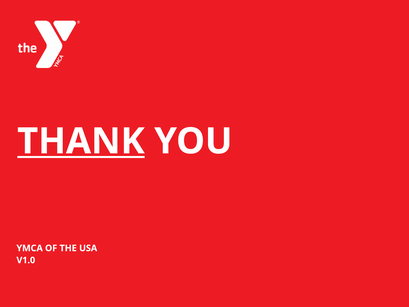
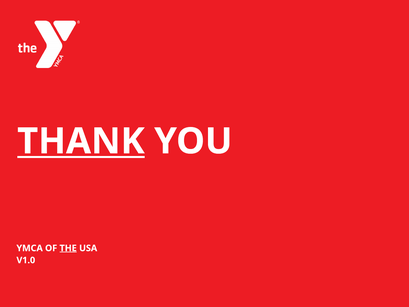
THE underline: none -> present (68, 248)
